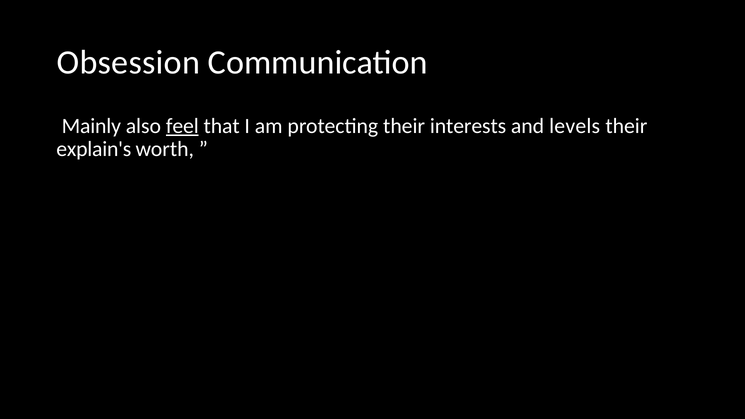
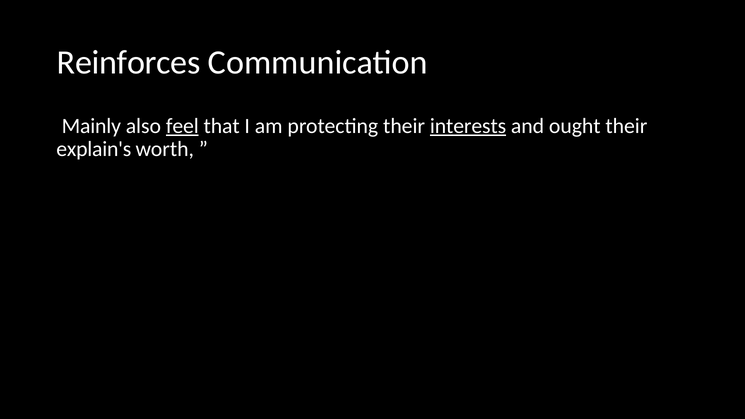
Obsession: Obsession -> Reinforces (129, 63)
interests underline: none -> present (468, 126)
levels: levels -> ought (575, 126)
